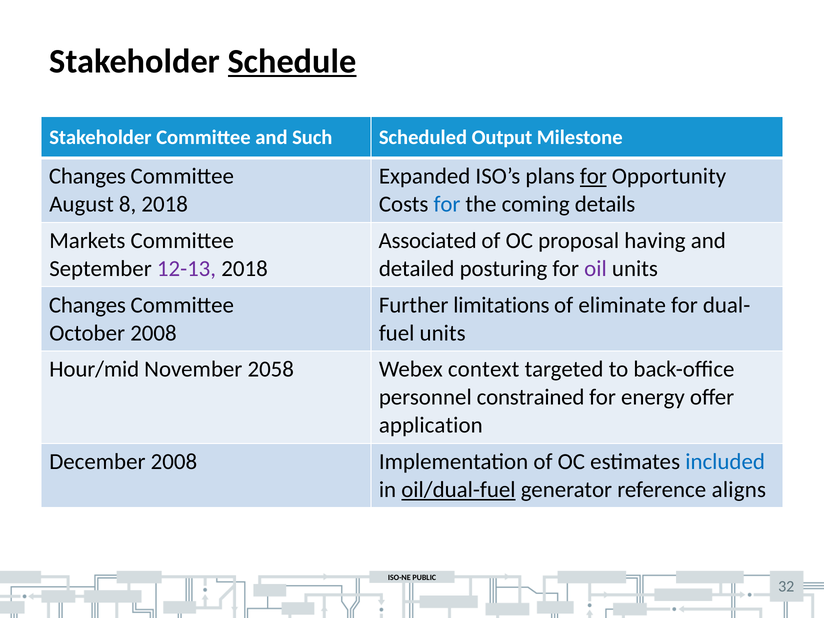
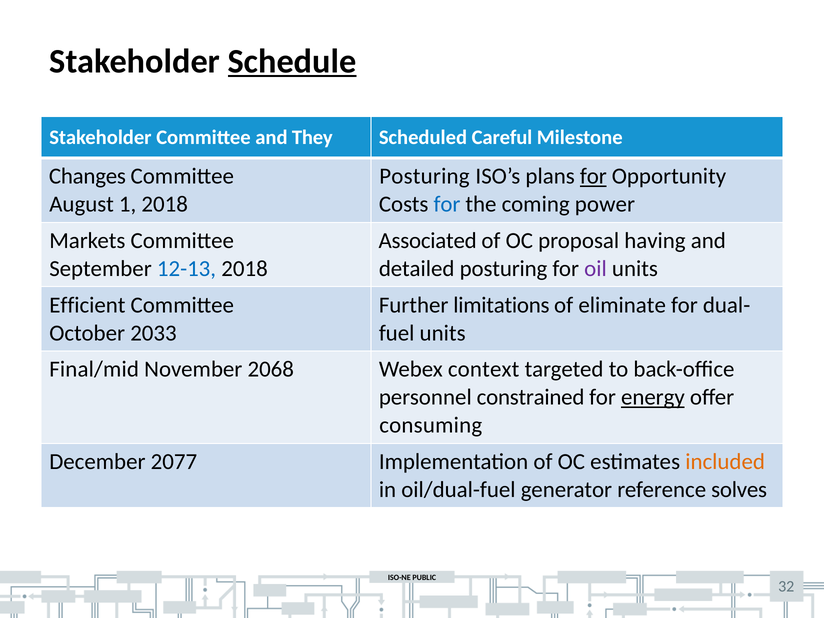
Such: Such -> They (312, 138)
Output: Output -> Careful (502, 138)
Expanded: Expanded -> Posturing (424, 176)
8: 8 -> 1 (128, 204)
details: details -> power (605, 204)
12-13 colour: purple -> blue (186, 269)
Changes: Changes -> Efficient (87, 305)
October 2008: 2008 -> 2033 (153, 333)
Hour/mid: Hour/mid -> Final/mid (94, 369)
2058: 2058 -> 2068 (271, 369)
energy underline: none -> present (653, 397)
application: application -> consuming (431, 425)
December 2008: 2008 -> 2077 (174, 462)
included colour: blue -> orange (725, 462)
oil/dual-fuel underline: present -> none (458, 490)
aligns: aligns -> solves (739, 490)
